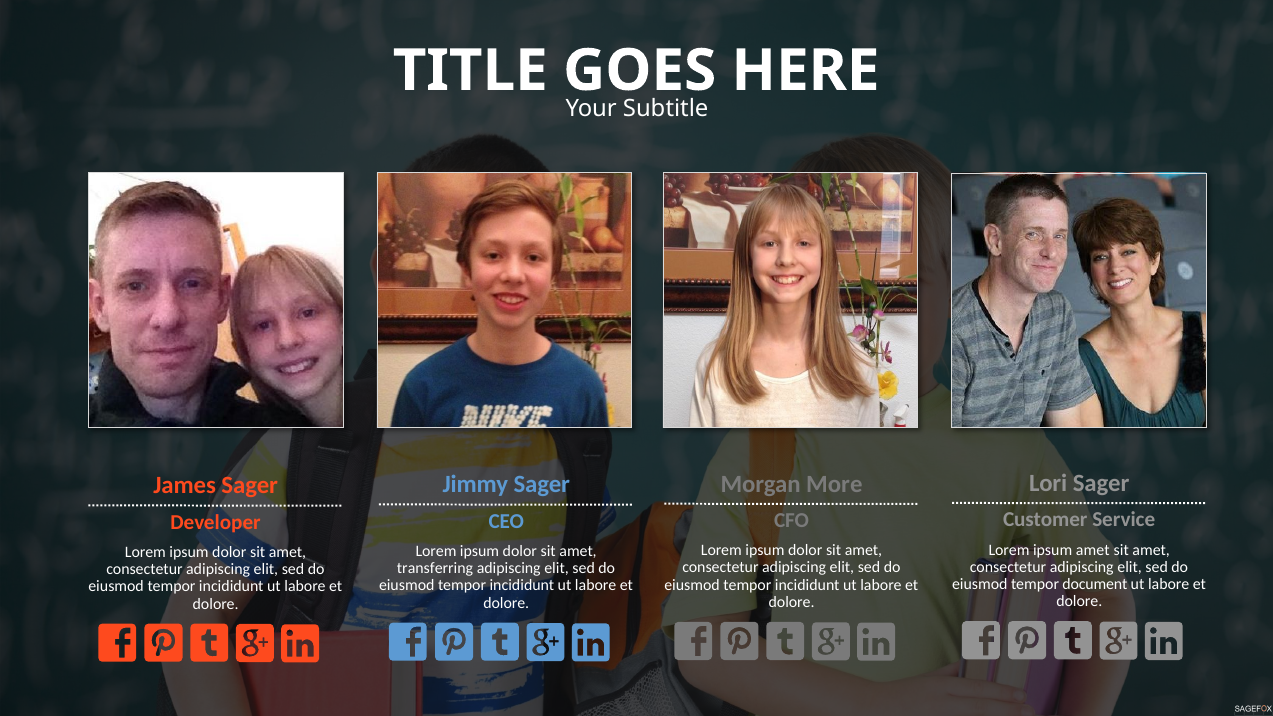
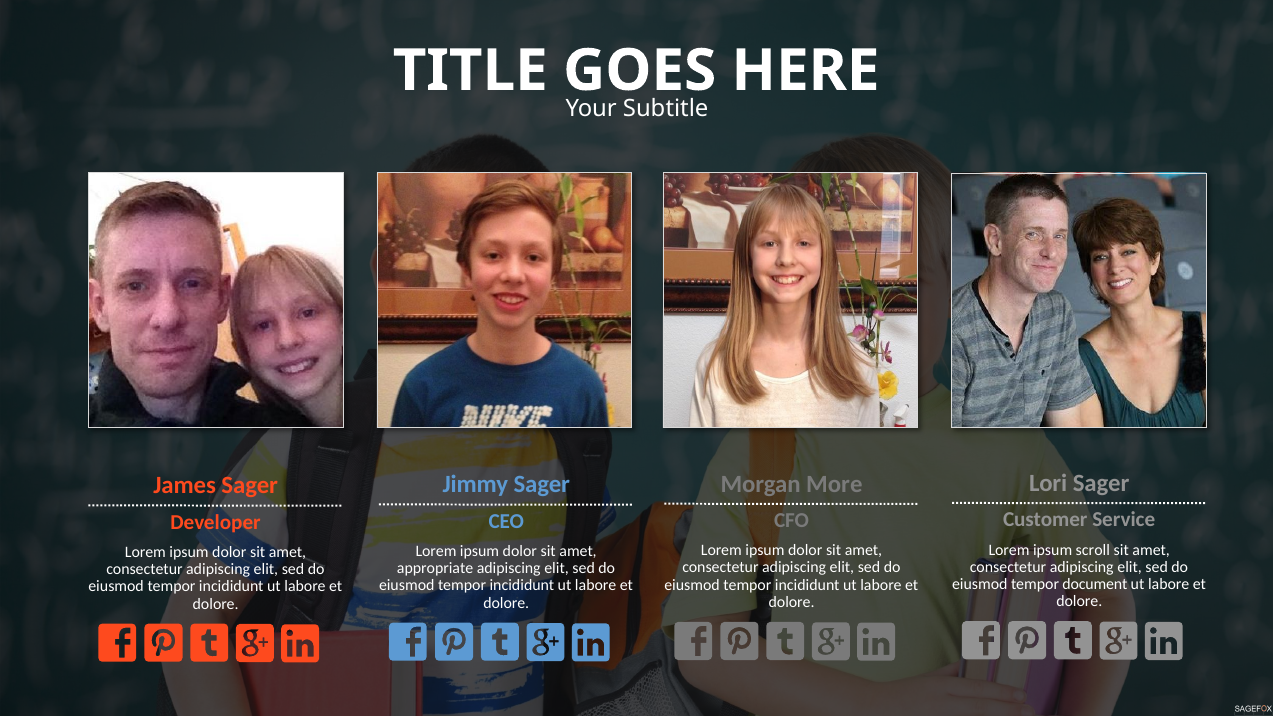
ipsum amet: amet -> scroll (1093, 550)
transferring: transferring -> appropriate (435, 568)
